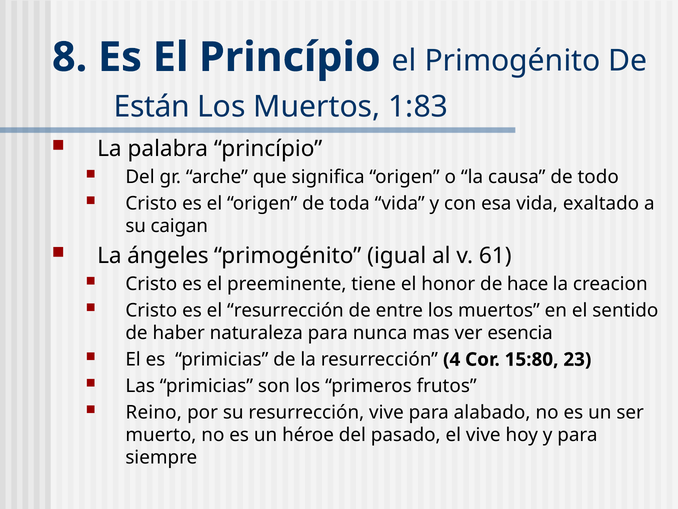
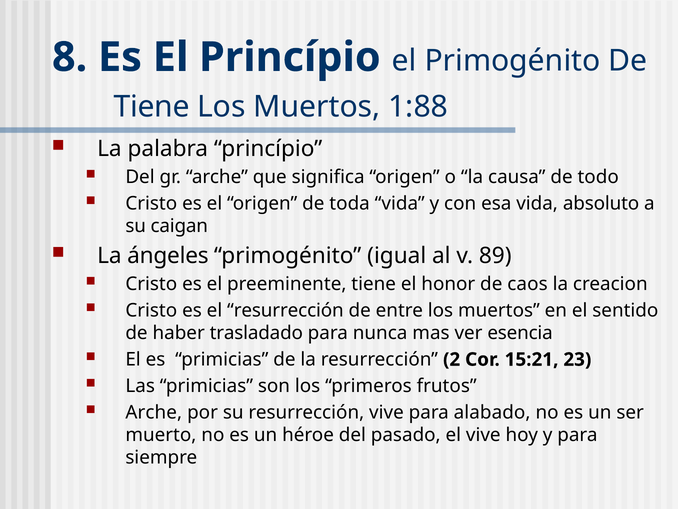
Están: Están -> Tiene (152, 107)
1:83: 1:83 -> 1:88 (418, 107)
exaltado: exaltado -> absoluto (601, 203)
61: 61 -> 89 (495, 255)
hace: hace -> caos (528, 284)
naturaleza: naturaleza -> trasladado (256, 333)
4: 4 -> 2 (452, 359)
15:80: 15:80 -> 15:21 (532, 359)
Reino: Reino -> Arche (154, 412)
